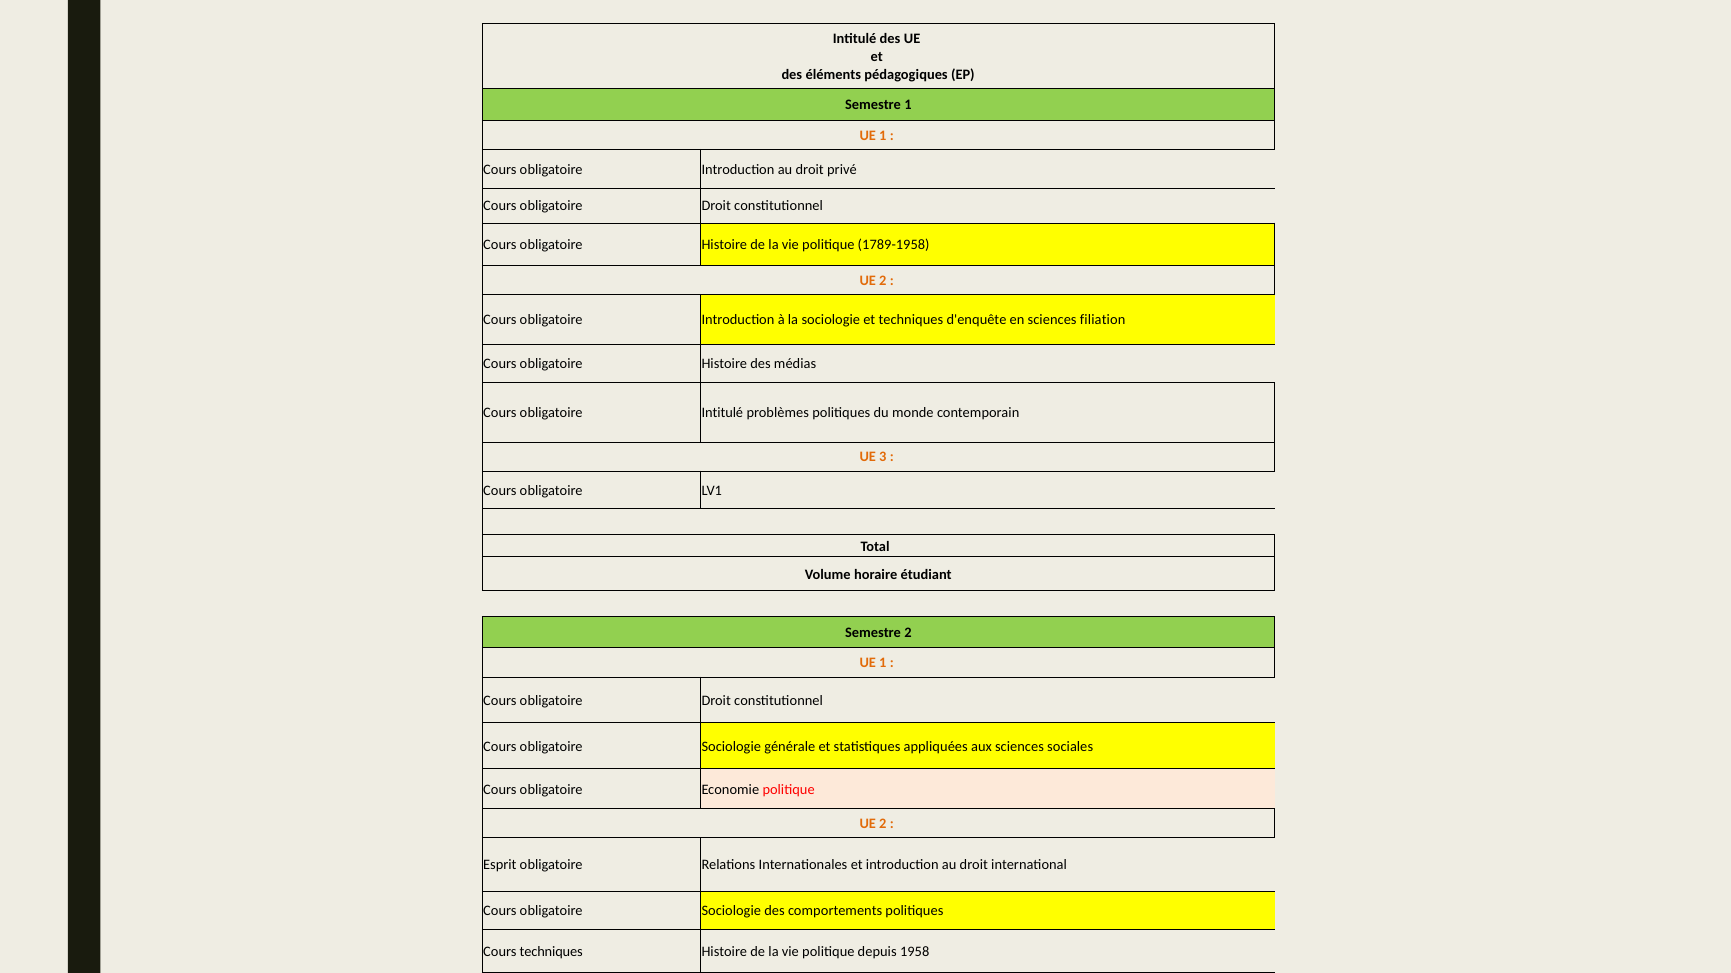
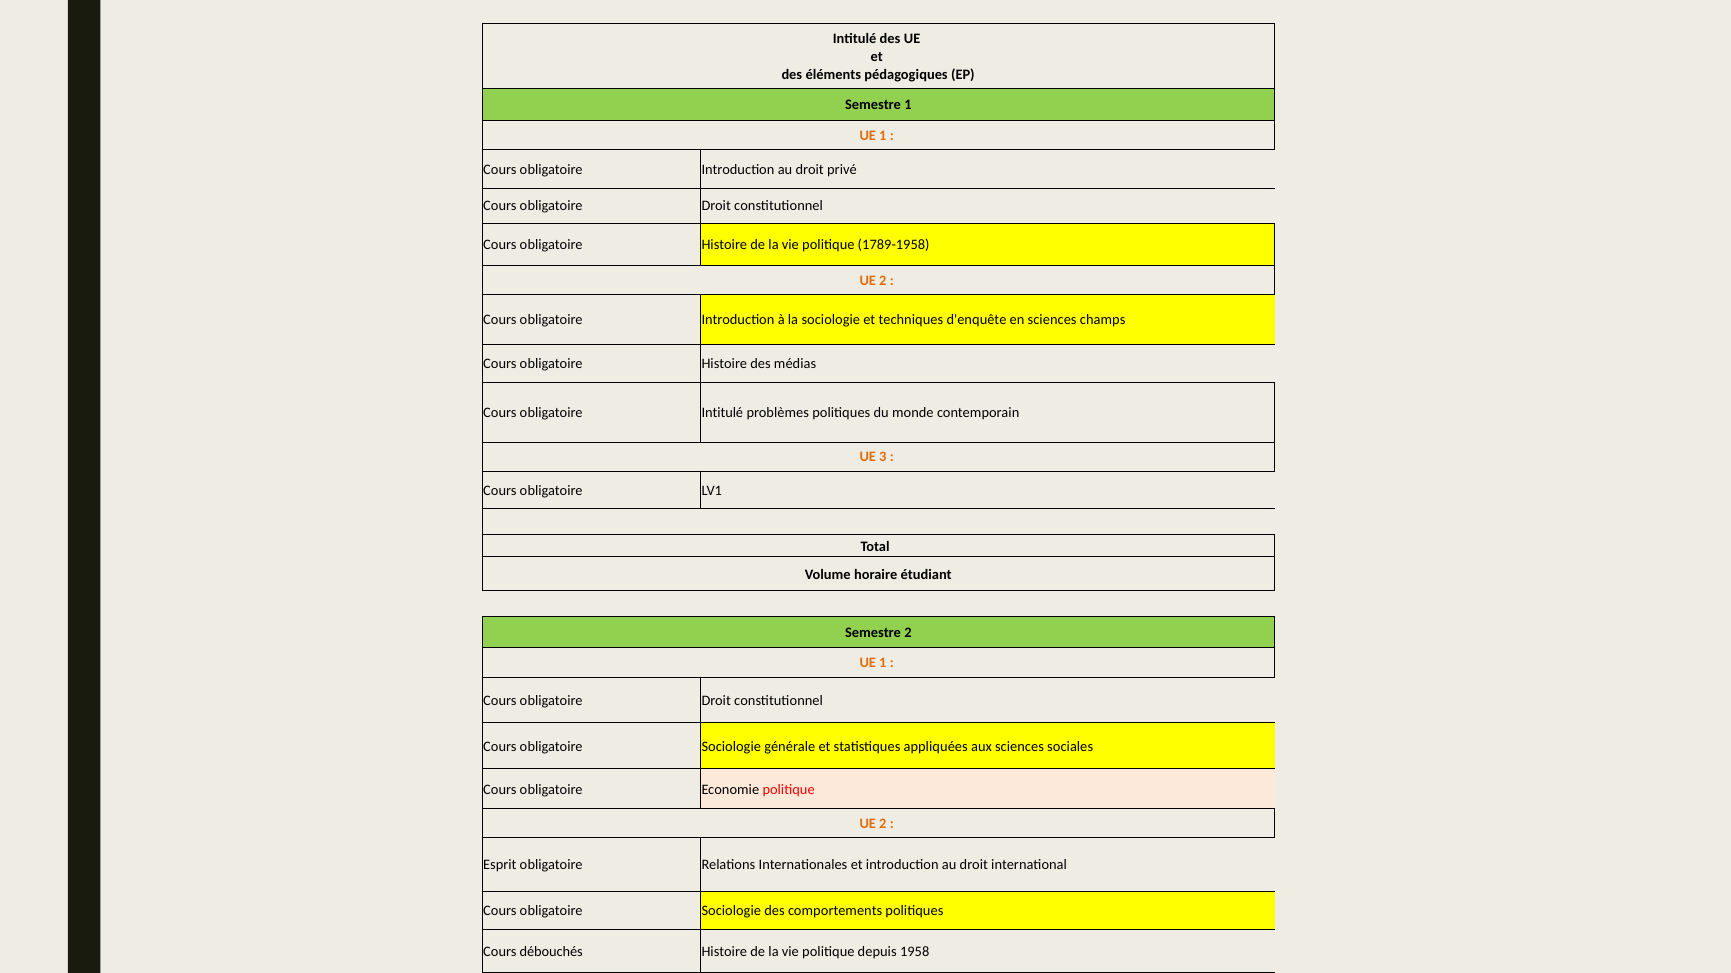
filiation: filiation -> champs (1103, 320)
Cours techniques: techniques -> débouchés (551, 952)
